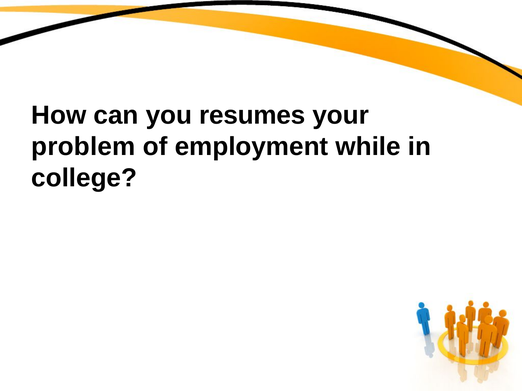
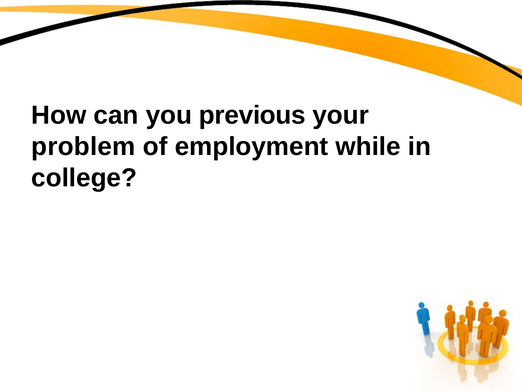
resumes: resumes -> previous (252, 115)
